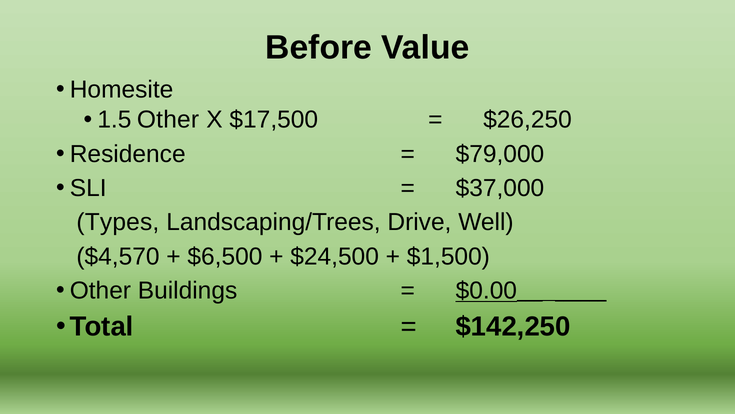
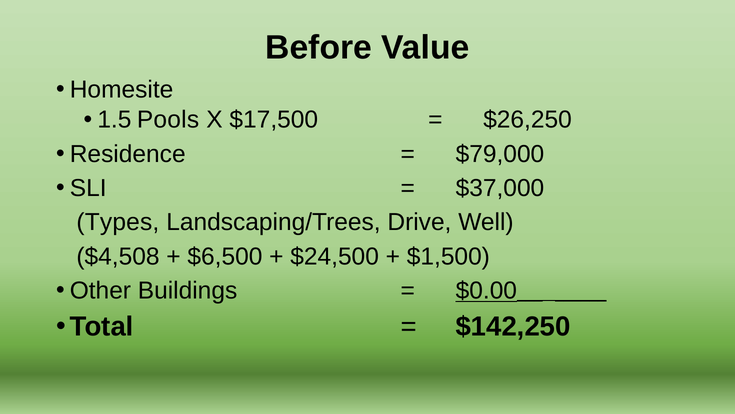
Other: Other -> Pools (168, 120)
$4,570: $4,570 -> $4,508 (118, 256)
